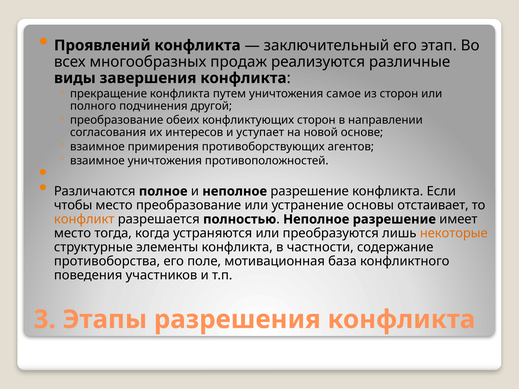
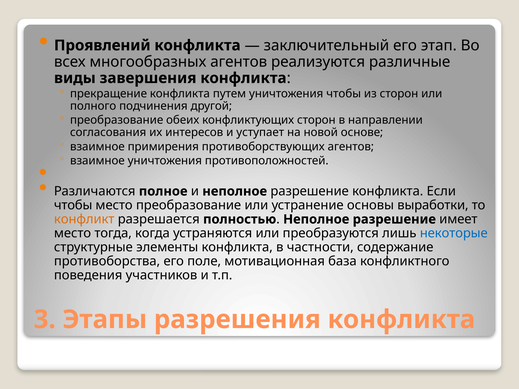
многообразных продаж: продаж -> агентов (239, 62)
уничтожения самое: самое -> чтобы (344, 94)
отстаивает: отстаивает -> выработки (433, 205)
некоторые colour: orange -> blue (454, 233)
